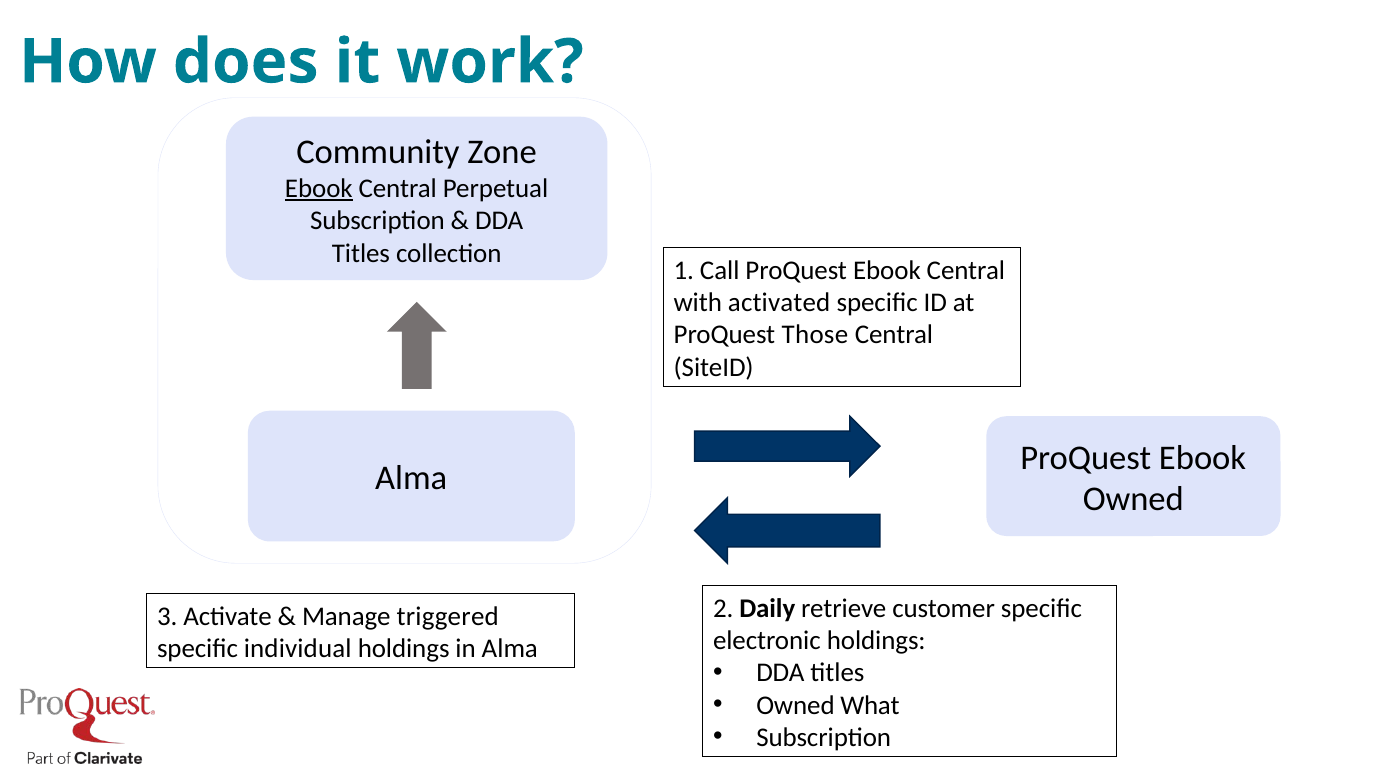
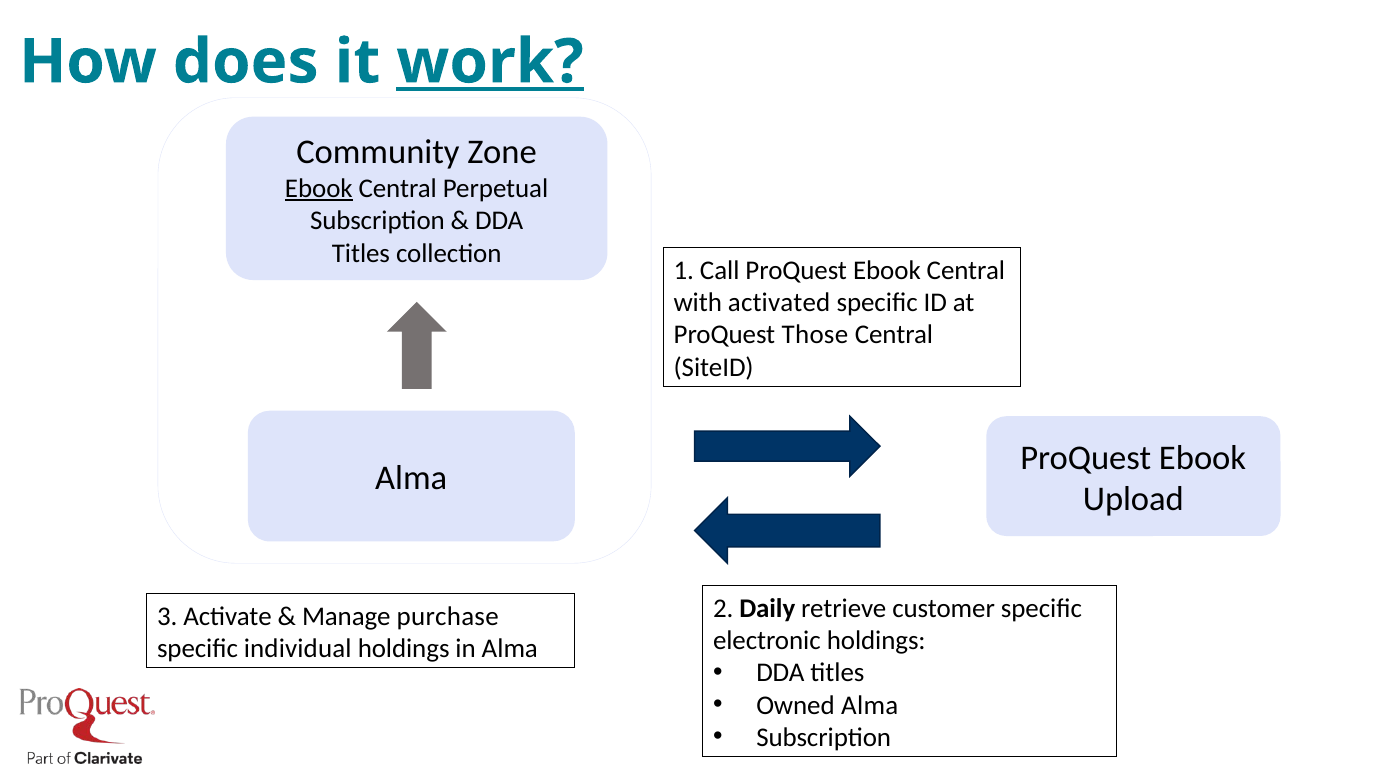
work underline: none -> present (490, 62)
Owned: Owned -> Upload (1133, 500)
triggered: triggered -> purchase (448, 617)
Owned What: What -> Alma (870, 706)
